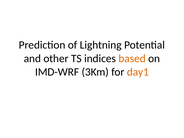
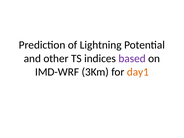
based colour: orange -> purple (132, 58)
